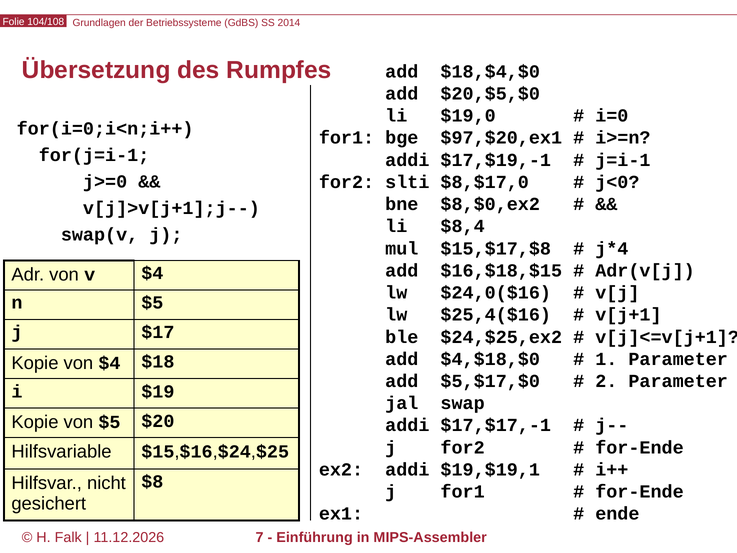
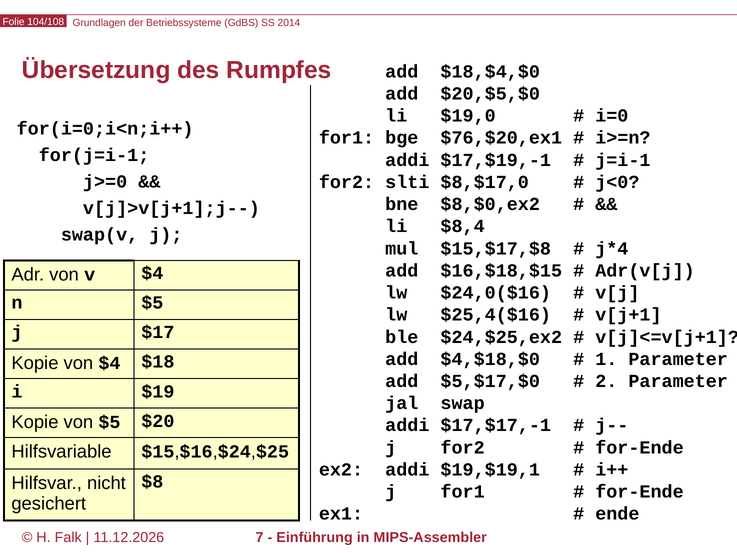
$97,$20,ex1: $97,$20,ex1 -> $76,$20,ex1 (501, 138)
